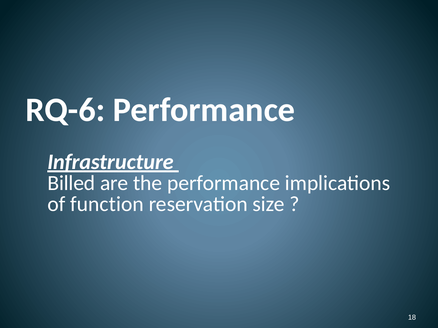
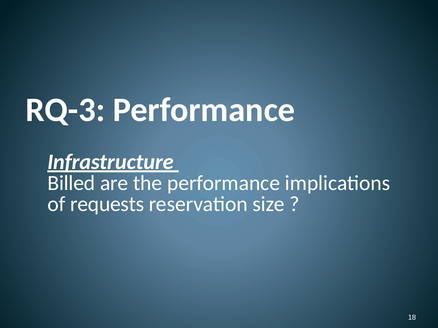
RQ-6: RQ-6 -> RQ-3 (65, 110)
function: function -> requests (107, 204)
